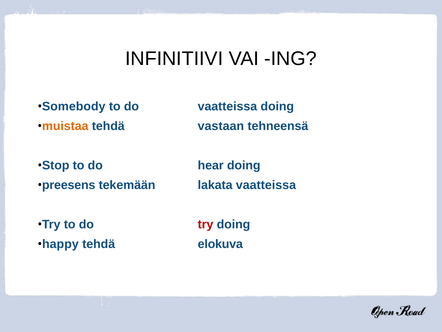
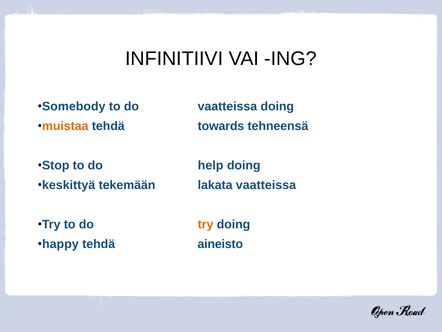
vastaan: vastaan -> towards (221, 126)
hear: hear -> help (211, 165)
preesens: preesens -> keskittyä (69, 185)
try colour: red -> orange (206, 224)
elokuva: elokuva -> aineisto (220, 244)
